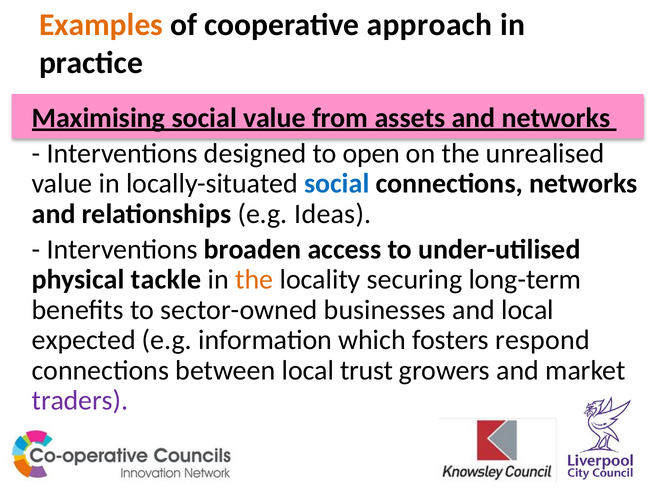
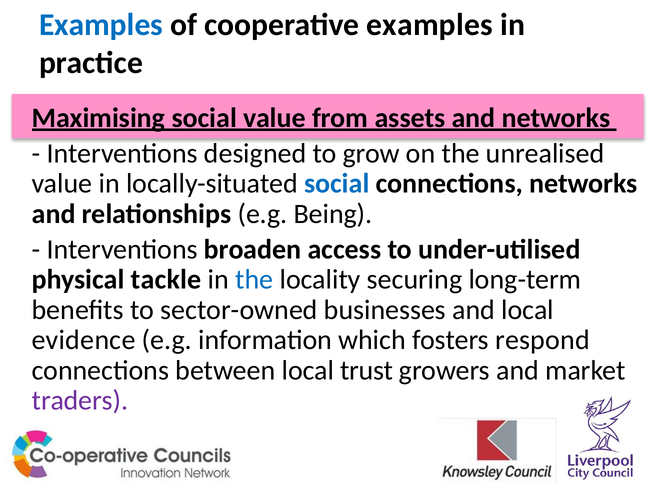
Examples colour: orange -> blue (101, 25)
cooperative approach: approach -> examples (430, 25)
open: open -> grow (371, 153)
Ideas: Ideas -> Being (333, 214)
the colour: orange -> blue (254, 279)
expected: expected -> evidence (84, 340)
